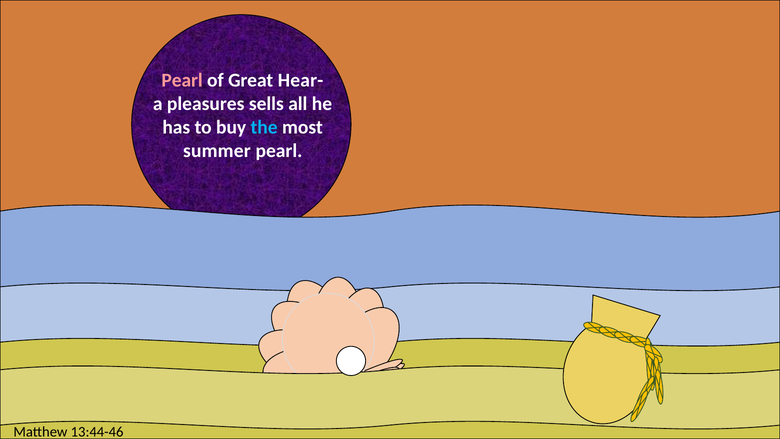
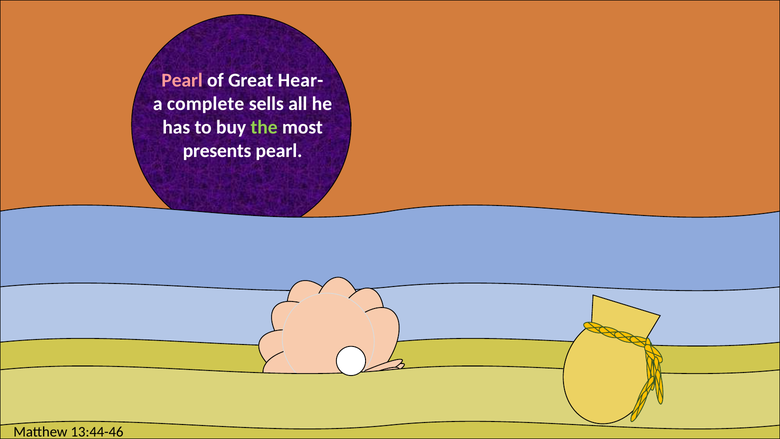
pleasures: pleasures -> complete (206, 104)
the colour: light blue -> light green (264, 127)
summer: summer -> presents (217, 151)
